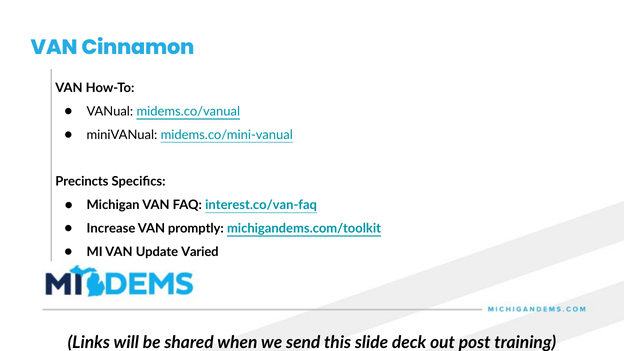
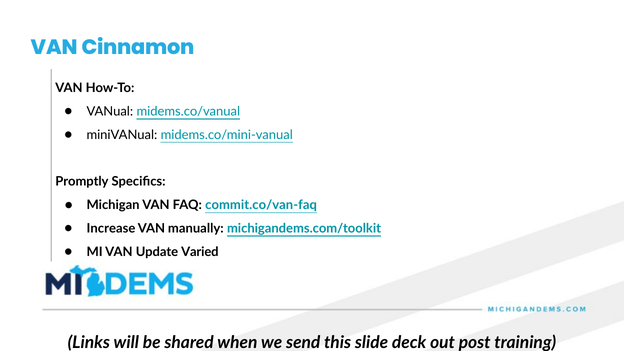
Precincts: Precincts -> Promptly (82, 182)
interest.co/van-faq: interest.co/van-faq -> commit.co/van-faq (261, 205)
promptly: promptly -> manually (196, 228)
